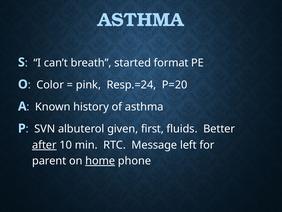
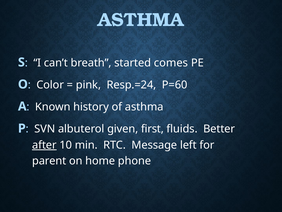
format: format -> comes (171, 63)
P=20: P=20 -> P=60 (175, 85)
home underline: present -> none (100, 160)
